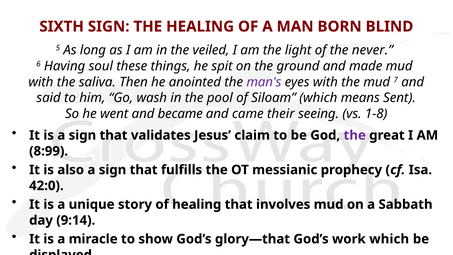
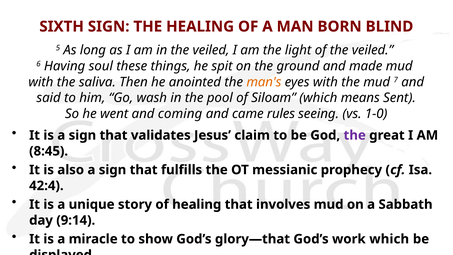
of the never: never -> veiled (373, 50)
man's colour: purple -> orange (264, 82)
became: became -> coming (180, 114)
their: their -> rules (281, 114)
1-8: 1-8 -> 1-0 (376, 114)
8:99: 8:99 -> 8:45 (49, 151)
42:0: 42:0 -> 42:4 (46, 186)
